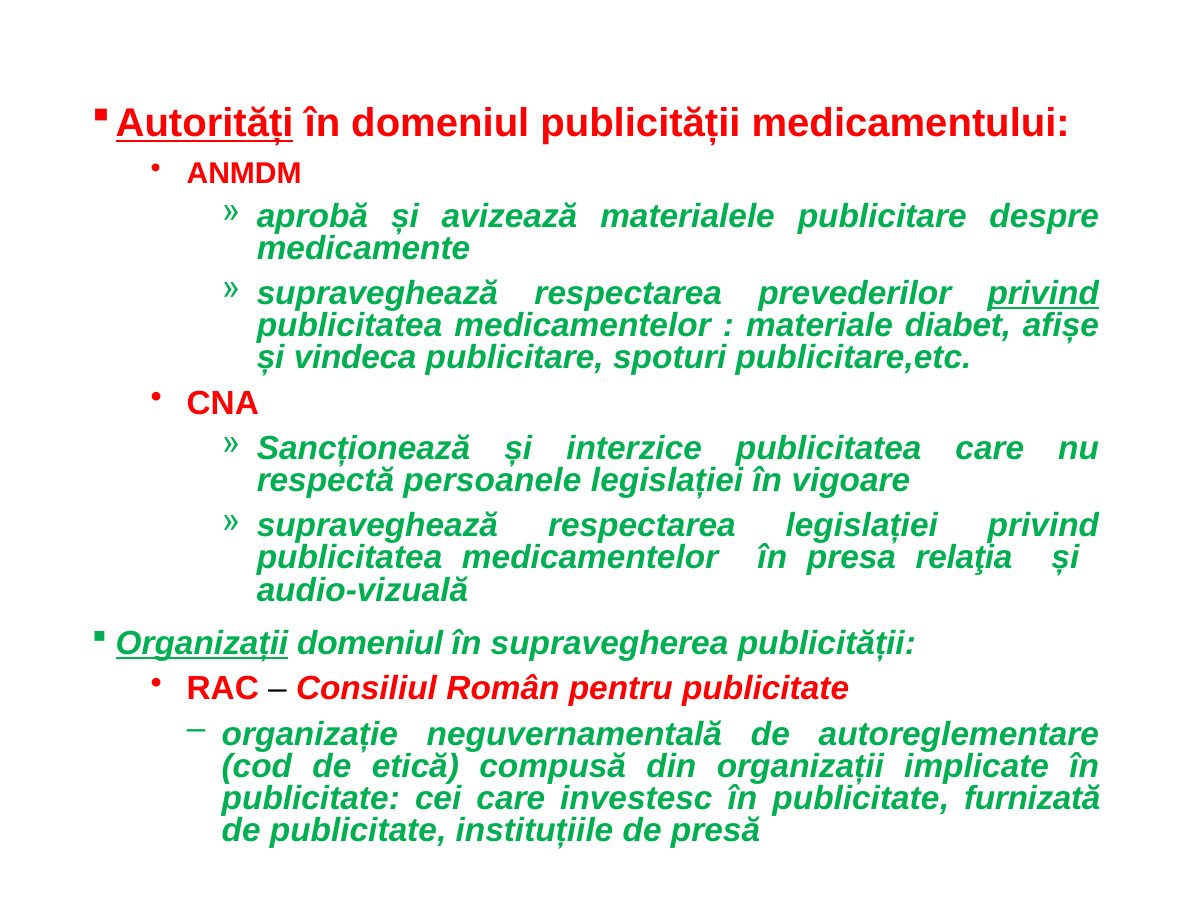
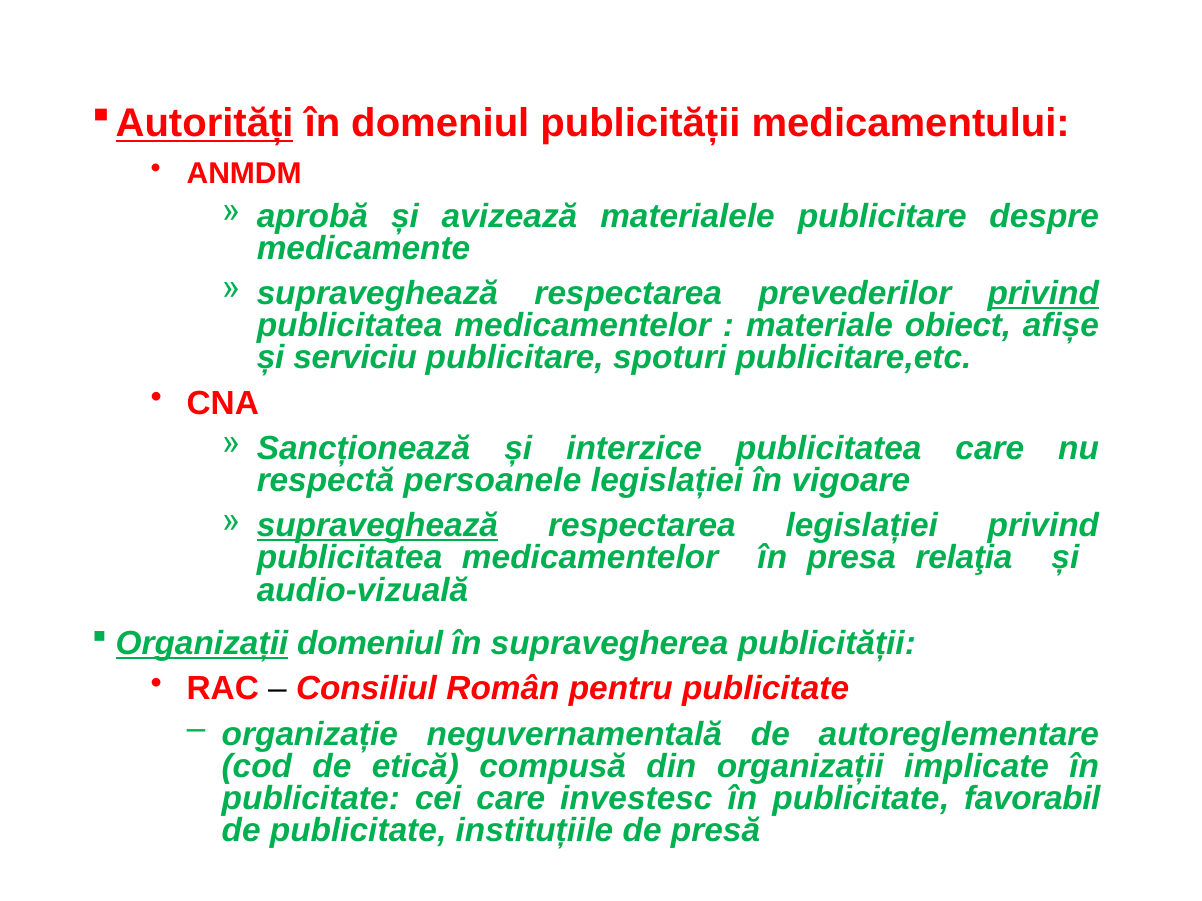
diabet: diabet -> obiect (958, 326)
vindeca: vindeca -> serviciu (355, 358)
supraveghează underline: none -> present (377, 526)
furnizată: furnizată -> favorabil (1032, 799)
